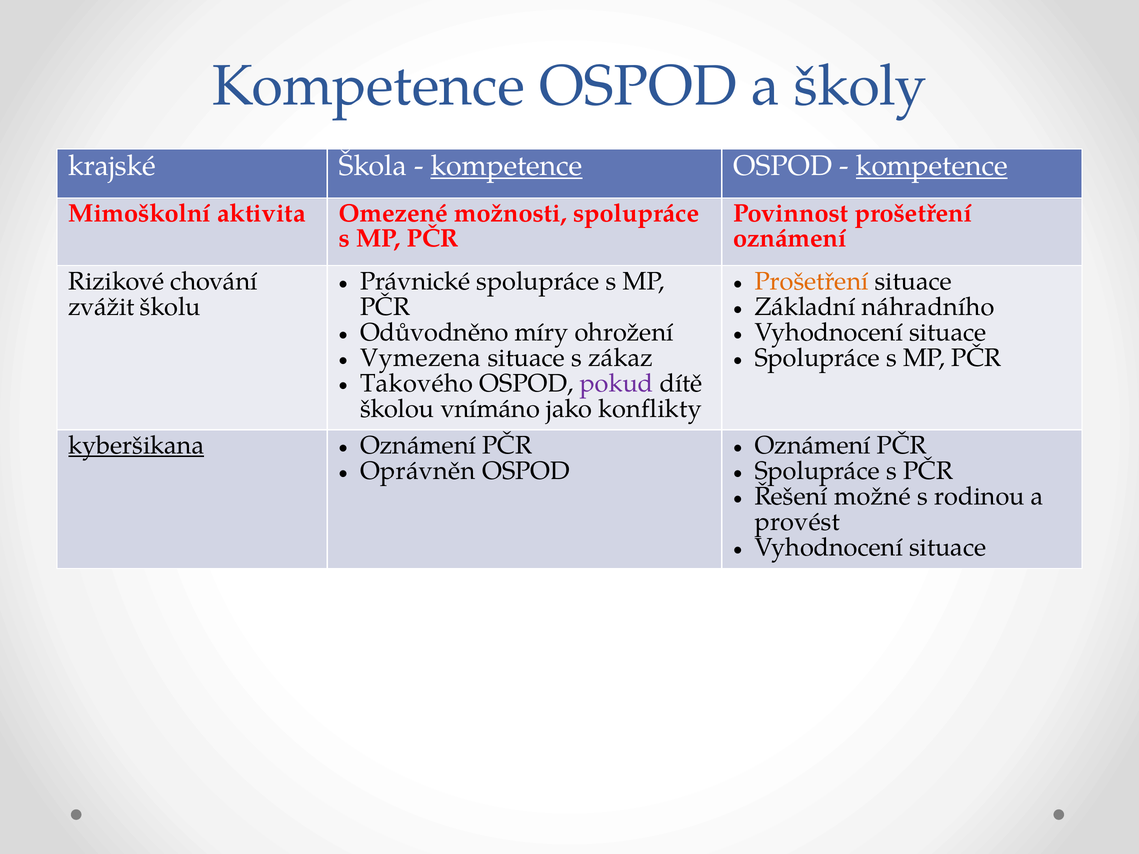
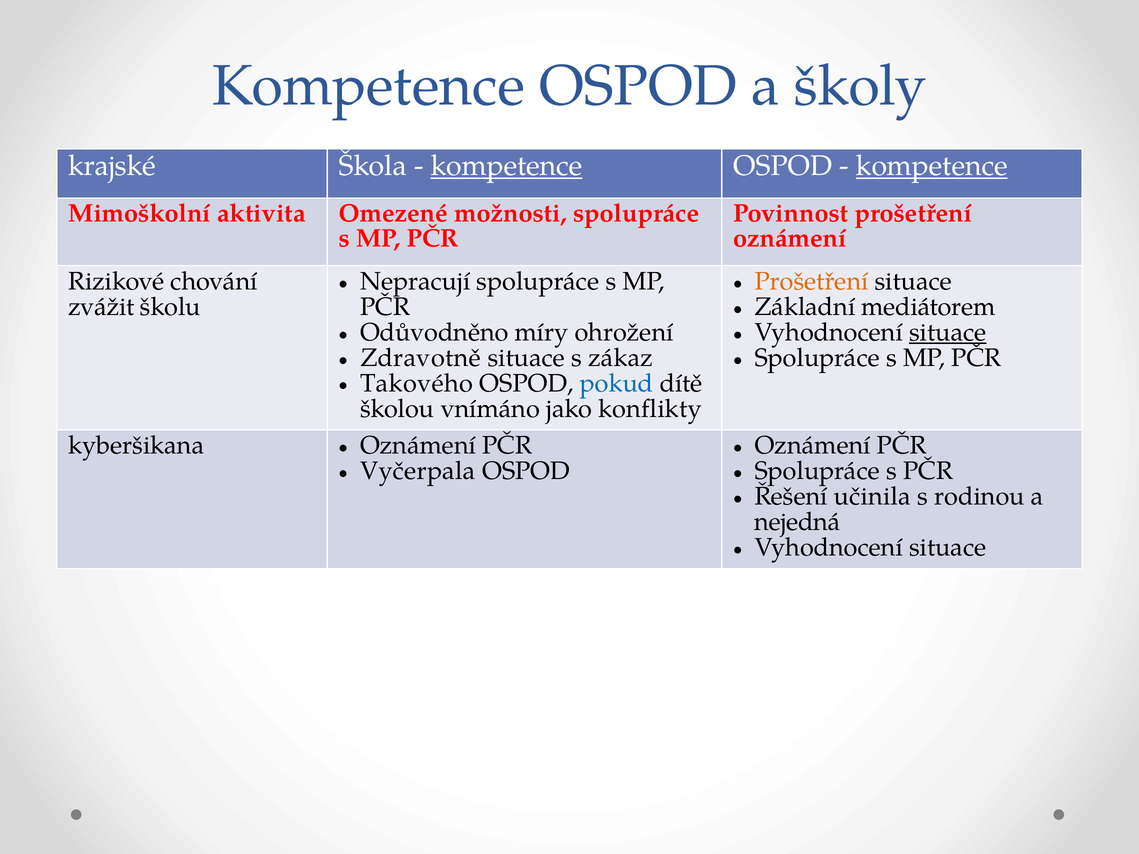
Právnické: Právnické -> Nepracují (415, 281)
náhradního: náhradního -> mediátorem (928, 307)
situace underline: none -> present (948, 332)
Vymezena: Vymezena -> Zdravotně (421, 358)
pokud colour: purple -> blue (617, 383)
kyberšikana underline: present -> none (136, 446)
Oprávněn: Oprávněn -> Vyčerpala (418, 471)
možné: možné -> učinila (872, 497)
provést: provést -> nejedná (797, 522)
